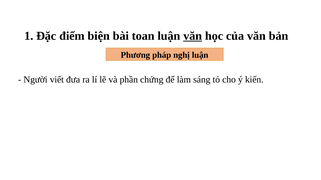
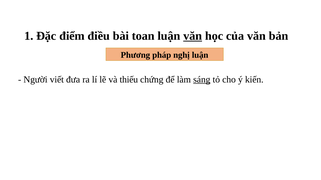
biện: biện -> điều (99, 36)
phần: phần -> thiếu (129, 80)
sáng underline: none -> present (202, 80)
